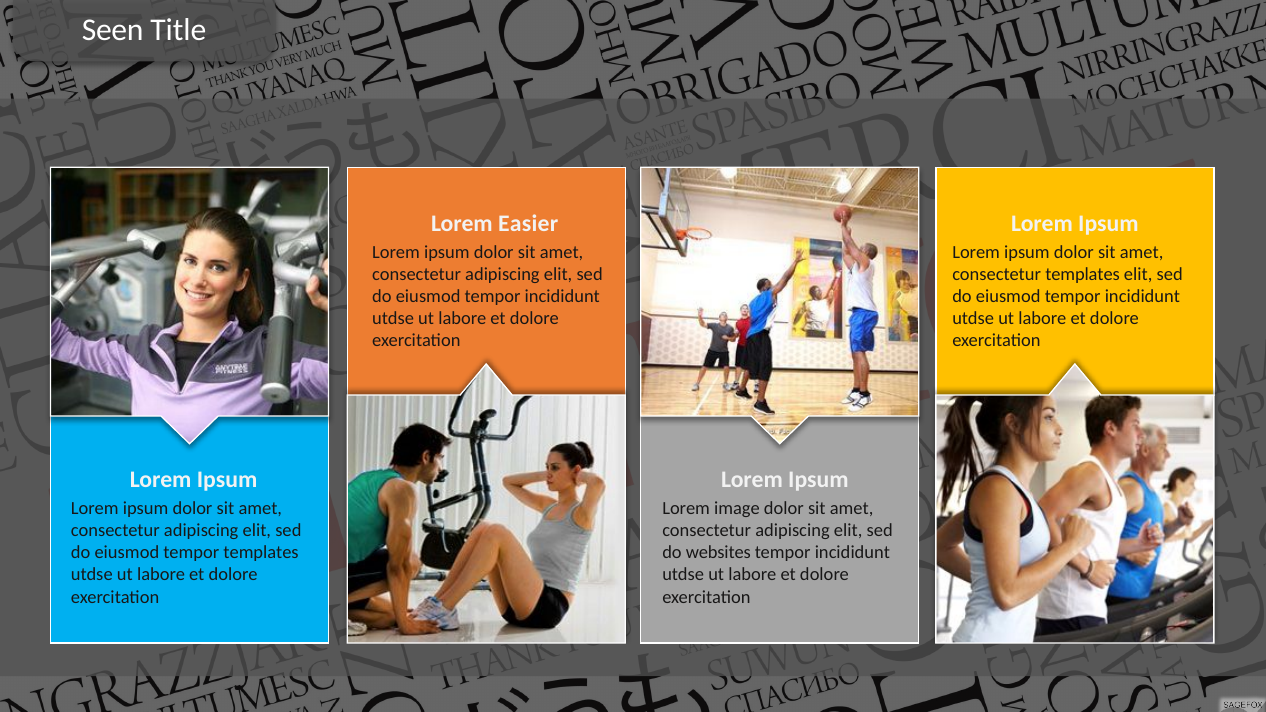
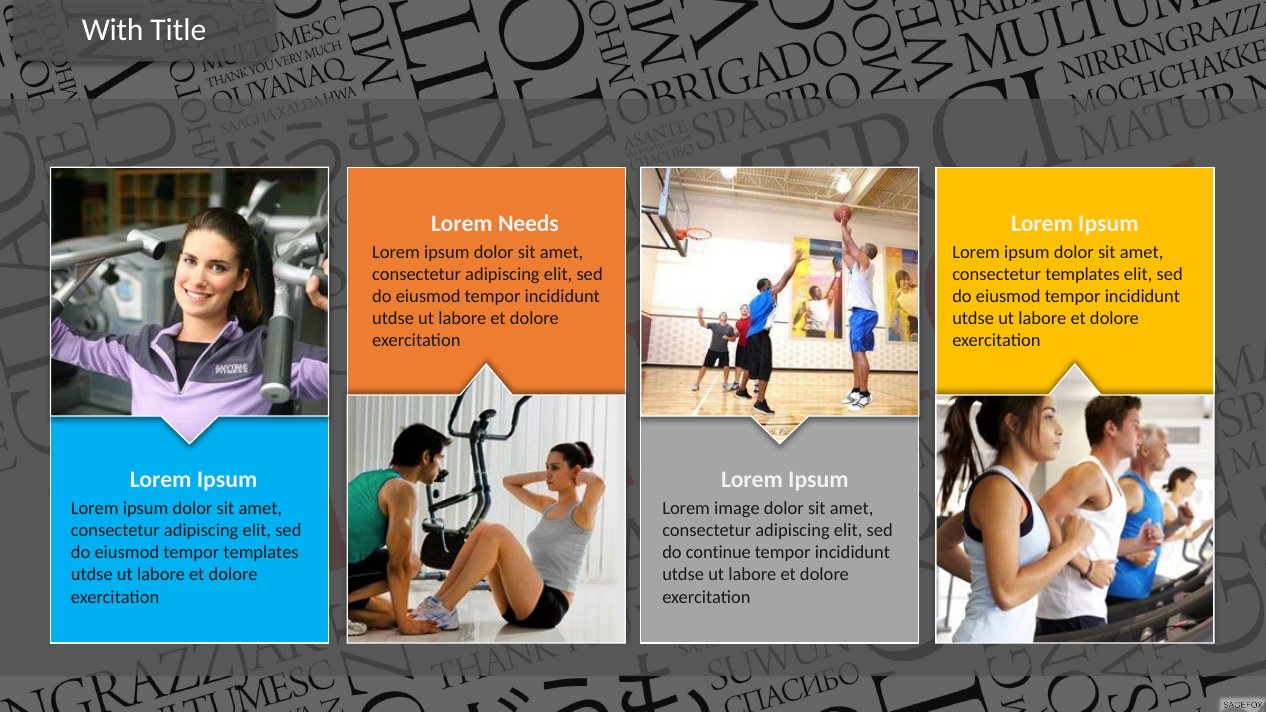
Seen: Seen -> With (113, 30)
Easier: Easier -> Needs (528, 223)
websites: websites -> continue (718, 553)
